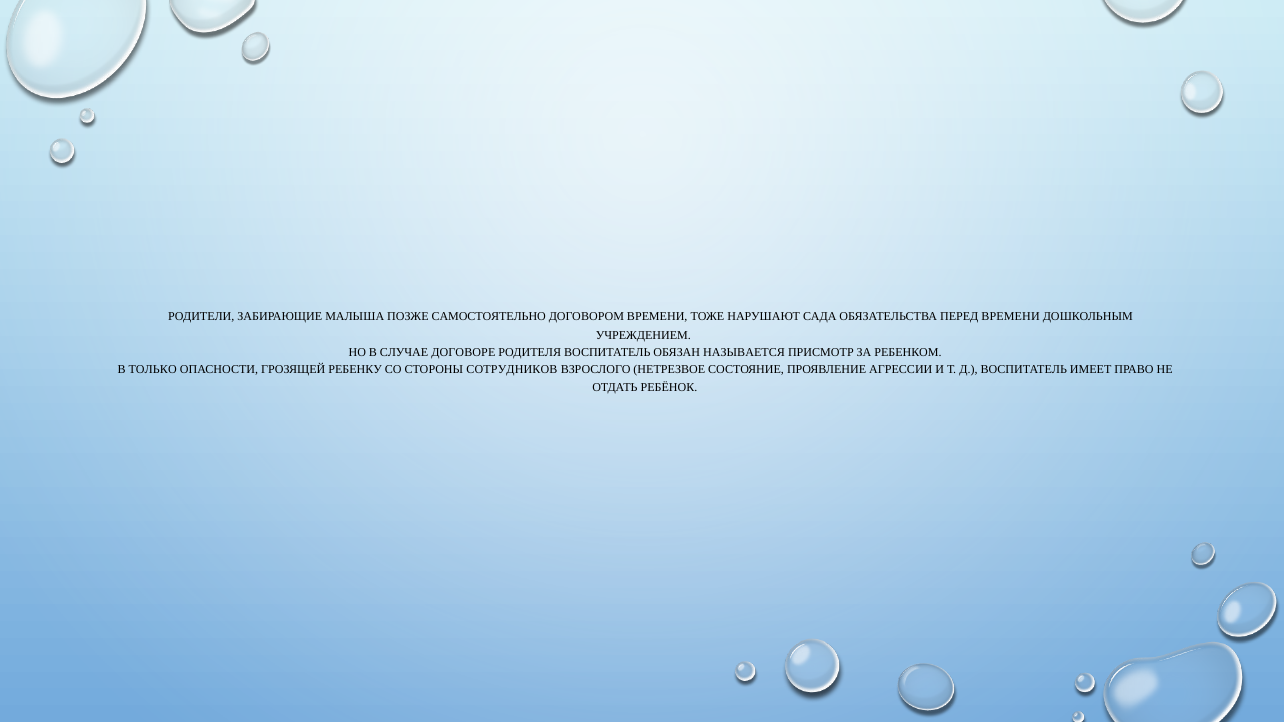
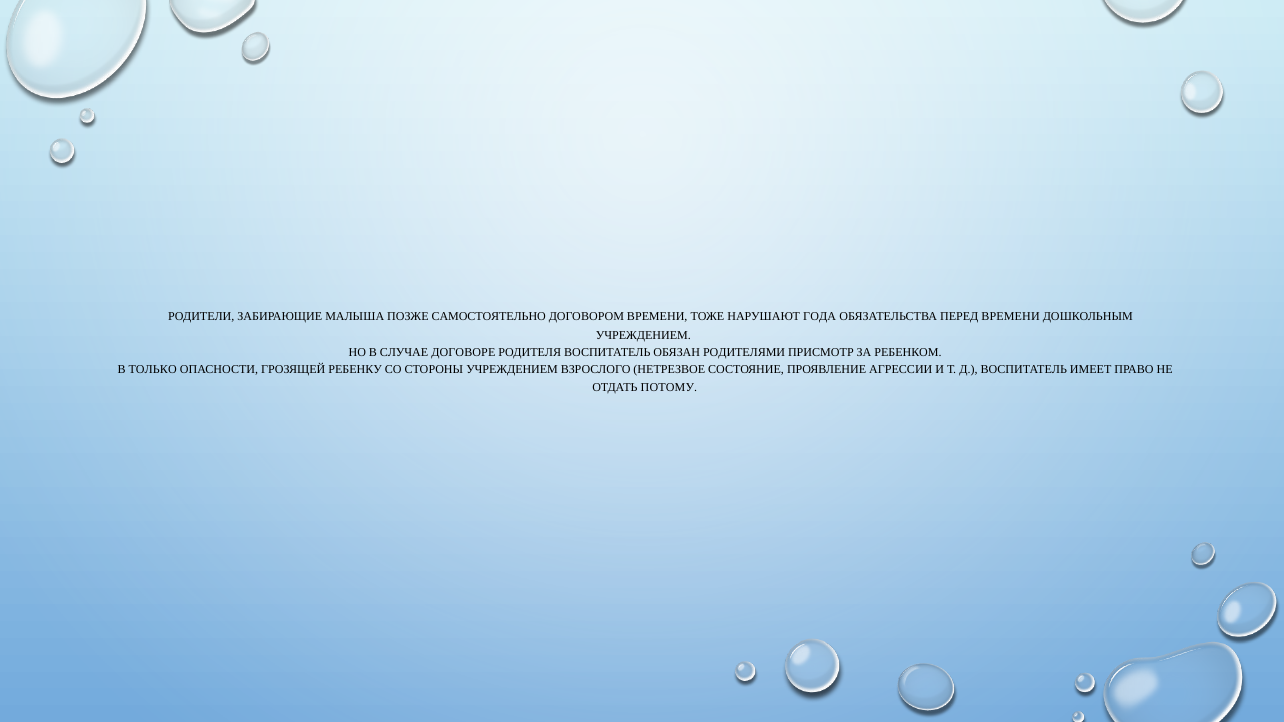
САДА: САДА -> ГОДА (820, 316)
НАЗЫВАЕТСЯ: НАЗЫВАЕТСЯ -> РОДИТЕЛЯМИ (744, 353)
СТОРОНЫ СОТРУДНИКОВ: СОТРУДНИКОВ -> УЧРЕЖДЕНИЕМ (512, 370)
РЕБЁНОК: РЕБЁНОК -> ПОТОМУ (669, 387)
